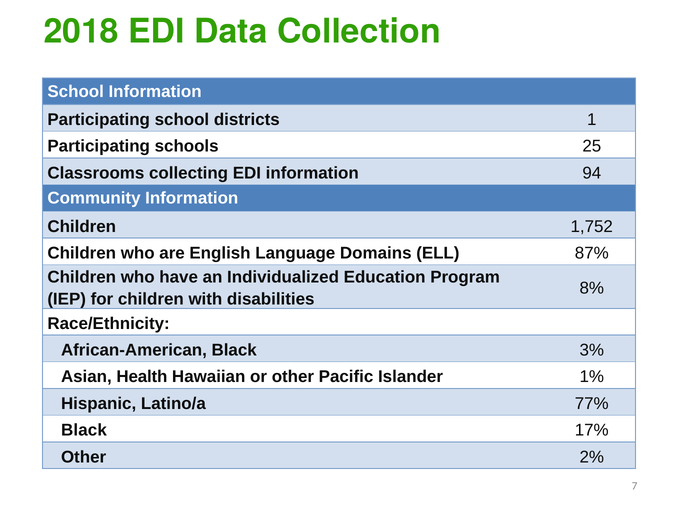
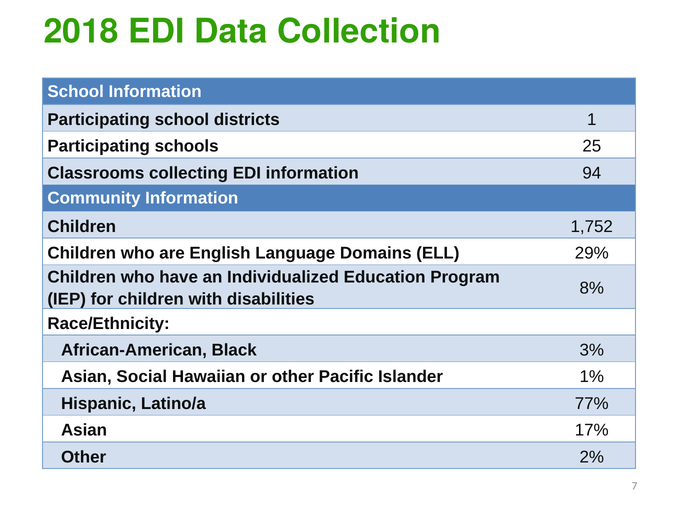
87%: 87% -> 29% (592, 253)
Health: Health -> Social (142, 376)
Black: Black -> Asian (84, 430)
